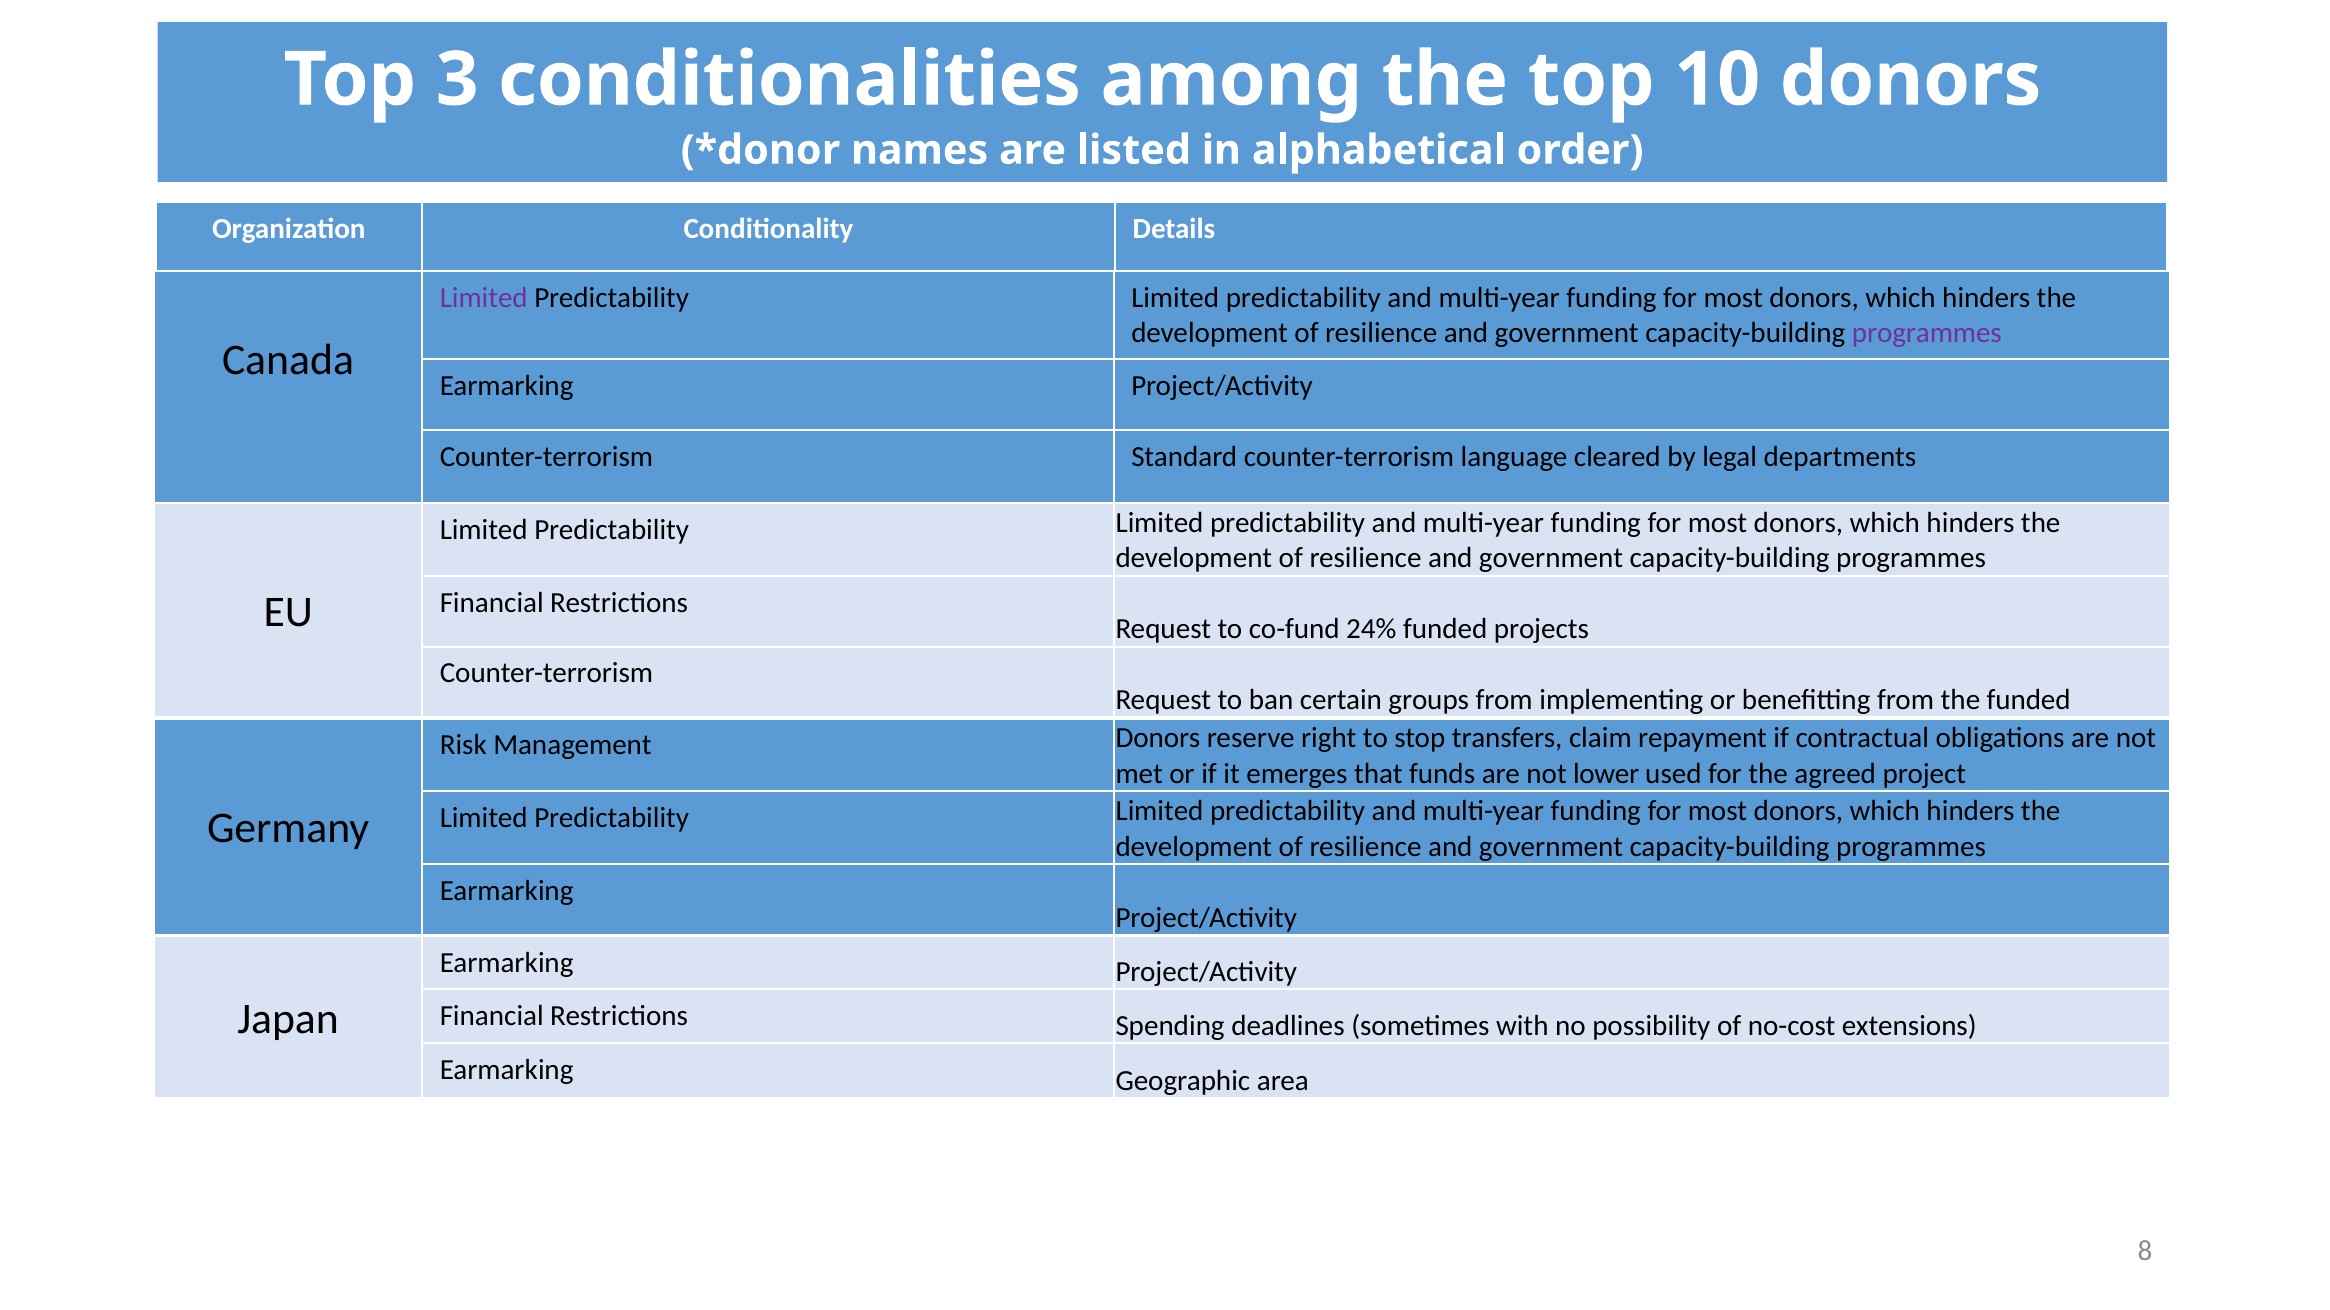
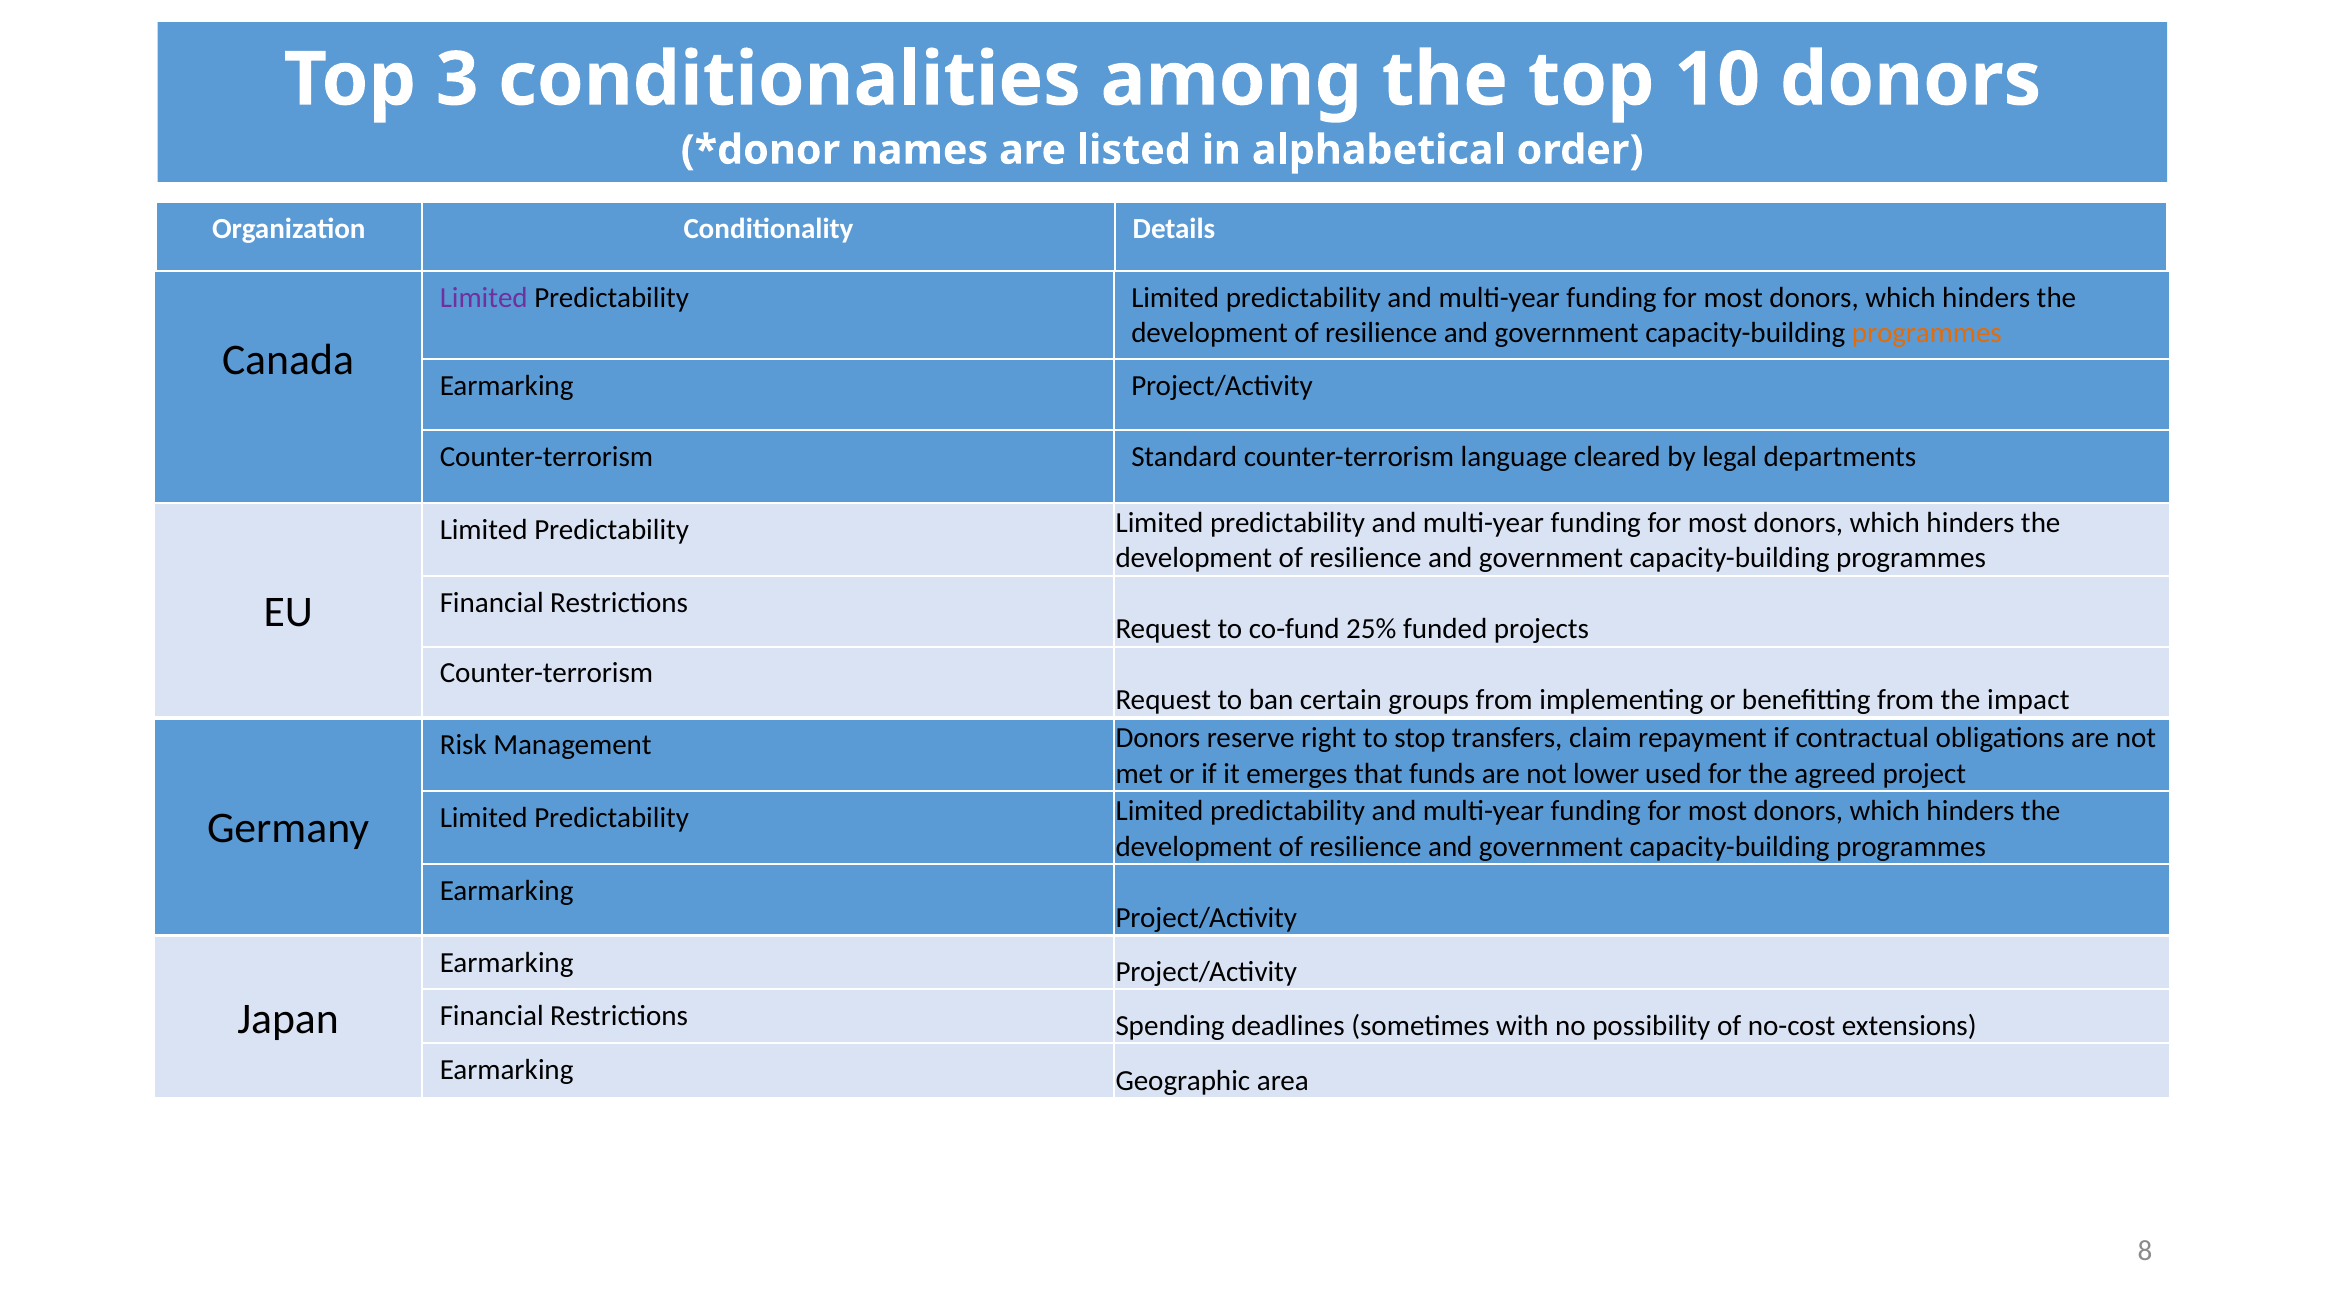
programmes colour: purple -> orange (1927, 333)
24%: 24% -> 25% (1371, 629)
the funded: funded -> impact (2028, 700)
